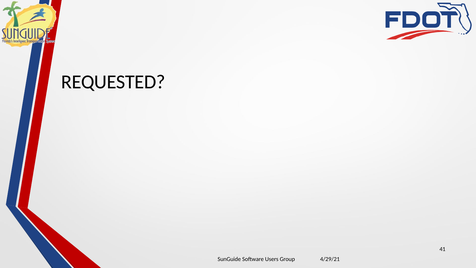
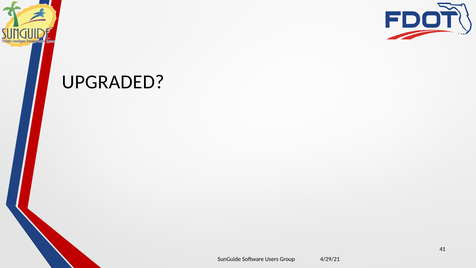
REQUESTED: REQUESTED -> UPGRADED (113, 82)
